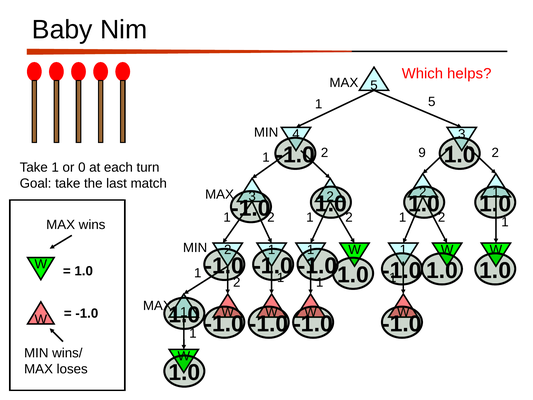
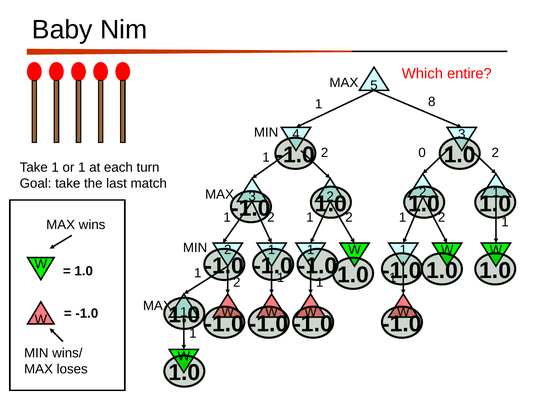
helps: helps -> entire (469, 74)
1 5: 5 -> 8 (432, 102)
9: 9 -> 0 (422, 153)
or 0: 0 -> 1 (82, 167)
